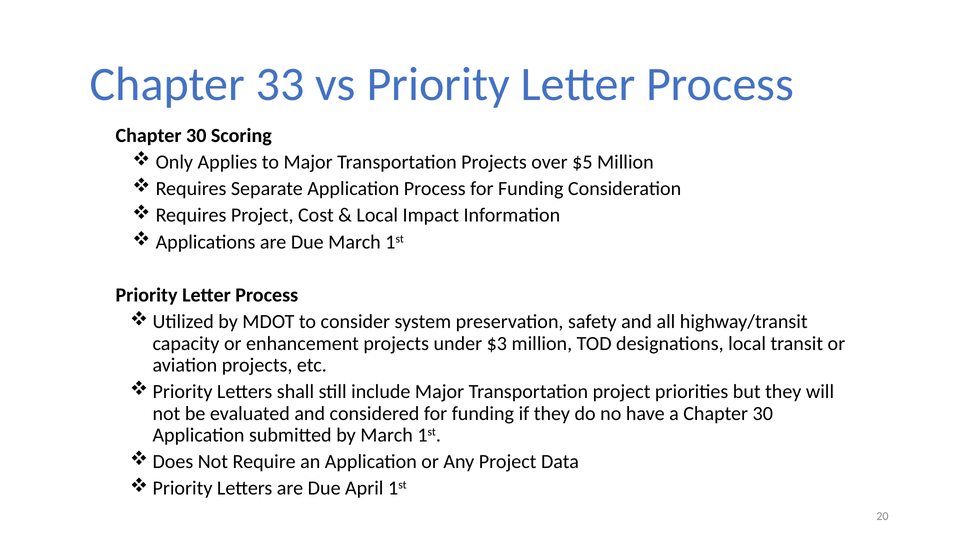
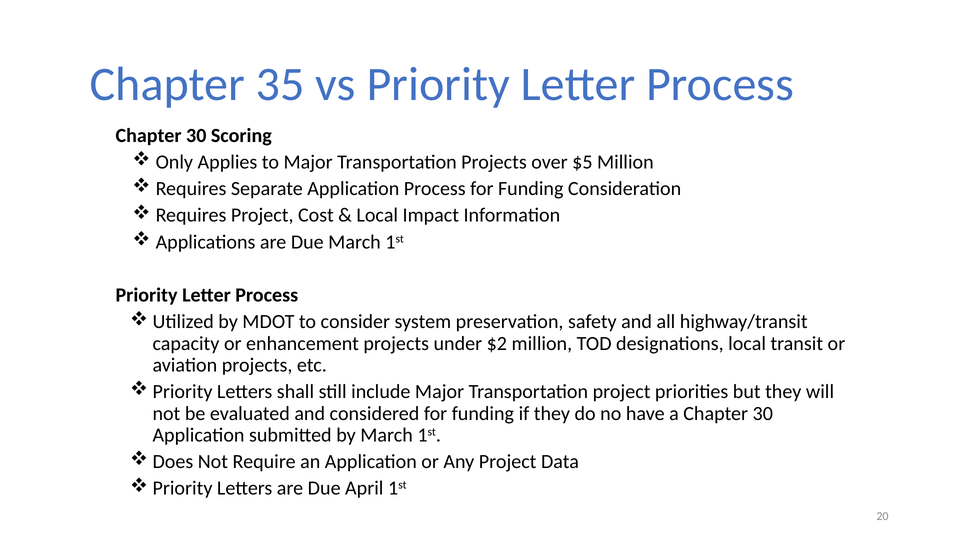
33: 33 -> 35 (280, 85)
$3: $3 -> $2 (497, 344)
